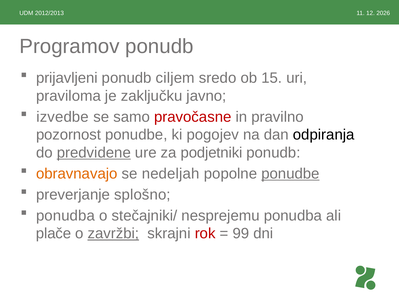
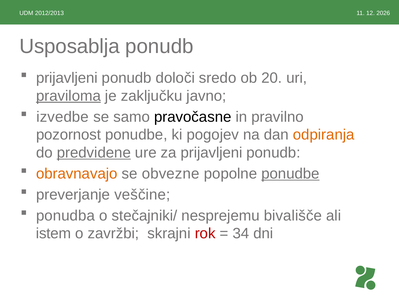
Programov: Programov -> Usposablja (70, 46)
ciljem: ciljem -> določi (175, 78)
15: 15 -> 20 (272, 78)
praviloma underline: none -> present (68, 96)
pravočasne colour: red -> black (193, 117)
odpiranja colour: black -> orange (324, 135)
za podjetniki: podjetniki -> prijavljeni (212, 153)
nedeljah: nedeljah -> obvezne (171, 174)
splošno: splošno -> veščine (142, 195)
nesprejemu ponudba: ponudba -> bivališče (293, 216)
plače: plače -> istem (54, 234)
zavržbi underline: present -> none (113, 234)
99: 99 -> 34 (241, 234)
